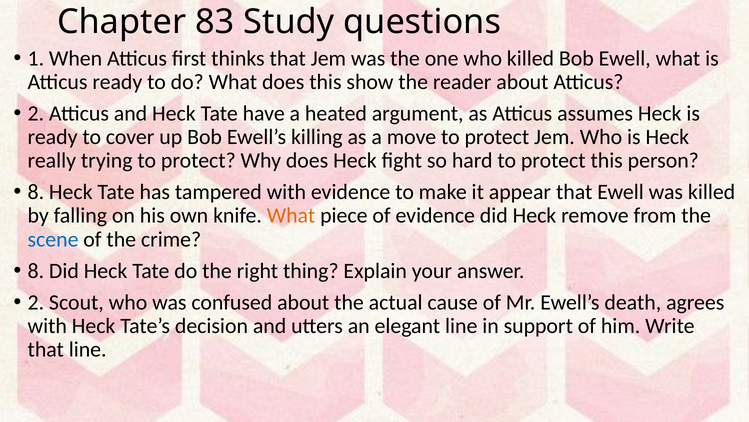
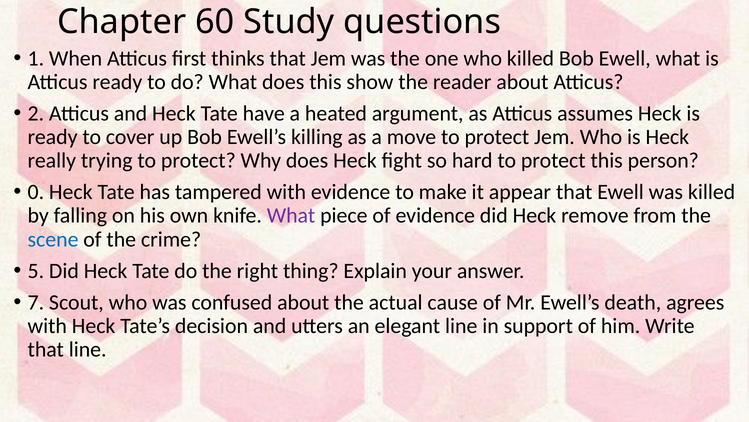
83: 83 -> 60 (215, 22)
8: 8 -> 0 (36, 192)
What colour: orange -> purple (291, 215)
8: 8 -> 5 (36, 270)
2: 2 -> 7 (36, 302)
